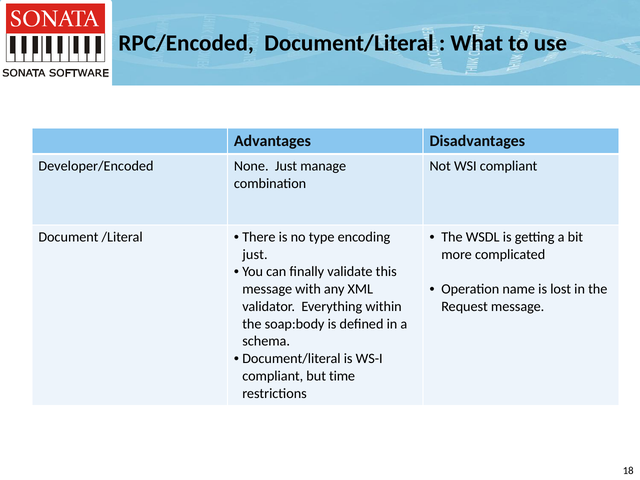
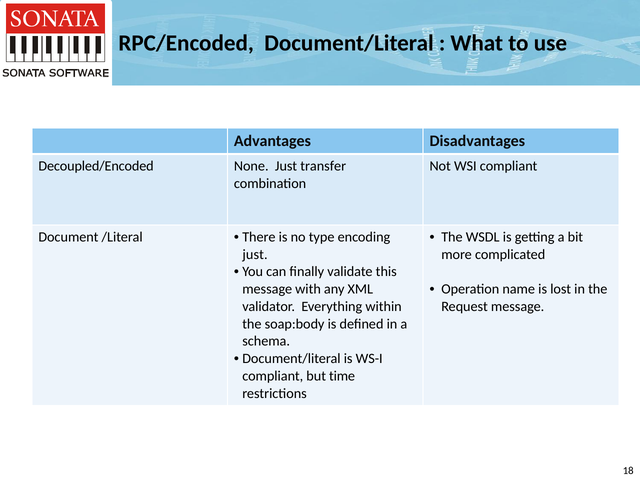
Developer/Encoded: Developer/Encoded -> Decoupled/Encoded (96, 166)
manage: manage -> transfer (323, 166)
